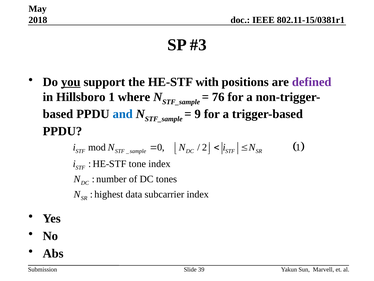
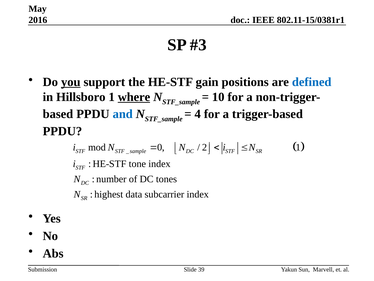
2018: 2018 -> 2016 (38, 20)
with: with -> gain (207, 82)
defined colour: purple -> blue (312, 82)
where underline: none -> present (134, 97)
76: 76 -> 10 (218, 97)
9: 9 -> 4 (198, 114)
